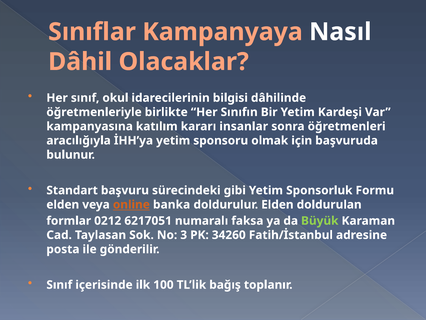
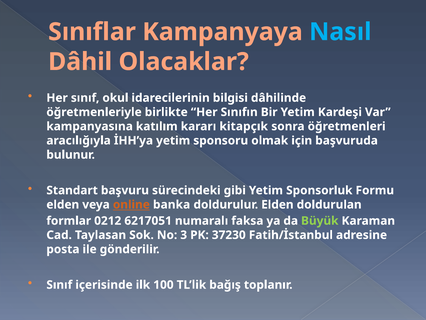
Nasıl colour: white -> light blue (340, 32)
insanlar: insanlar -> kitapçık (244, 126)
34260: 34260 -> 37230 (229, 235)
